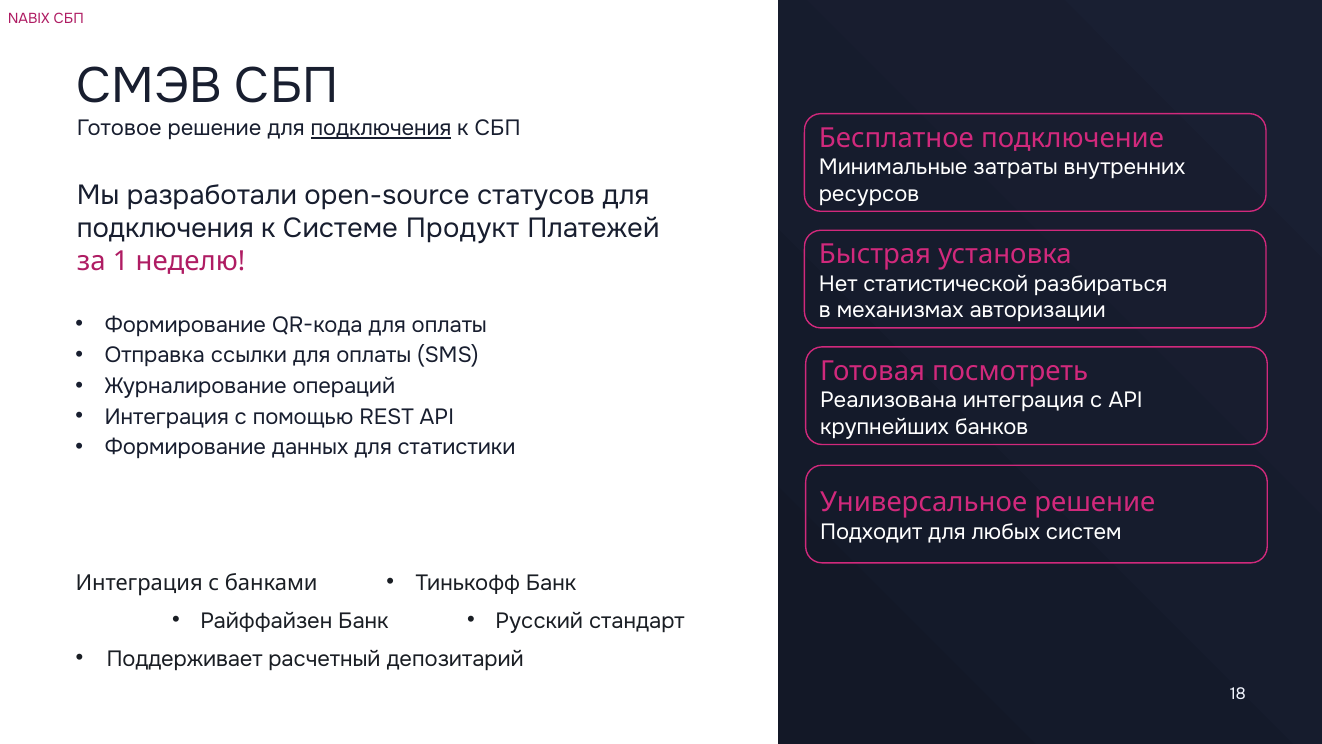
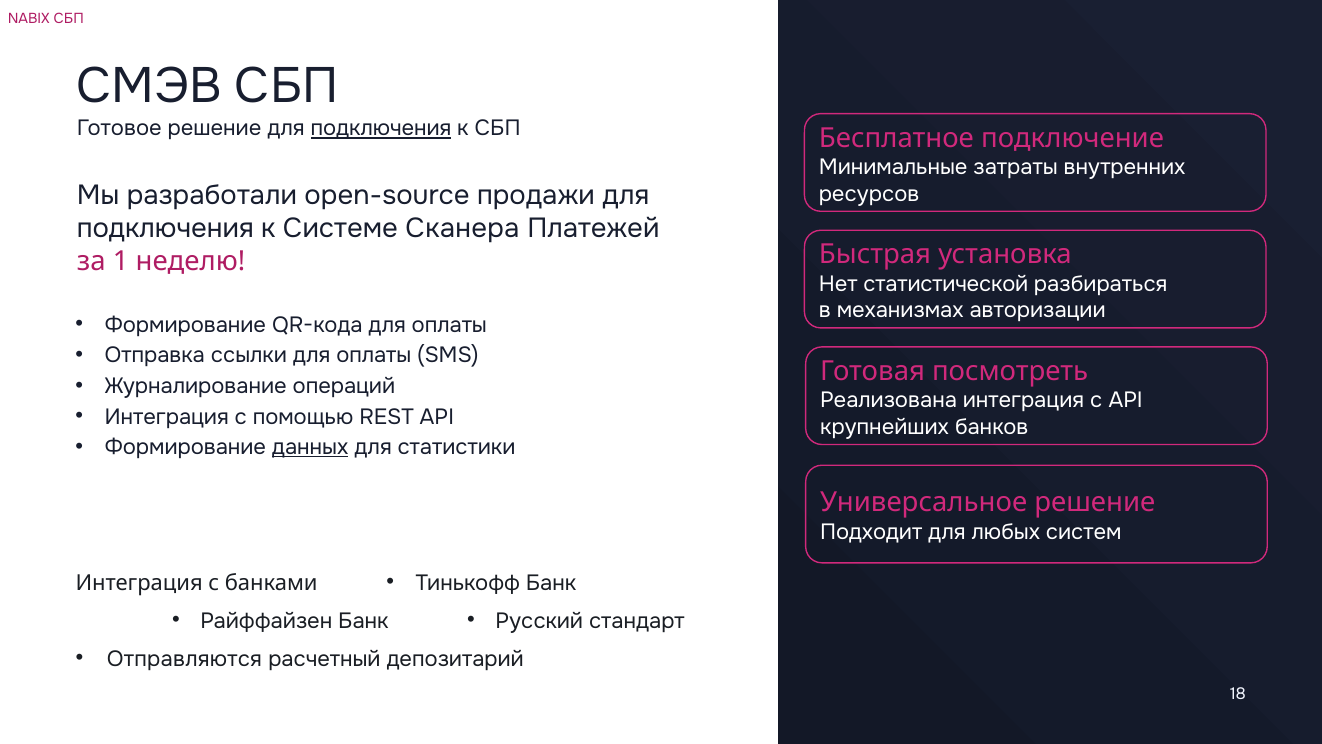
статусов: статусов -> продажи (536, 195)
Продукт: Продукт -> Сканера (462, 228)
данных underline: none -> present (310, 447)
Поддерживает: Поддерживает -> Отправляются (184, 659)
